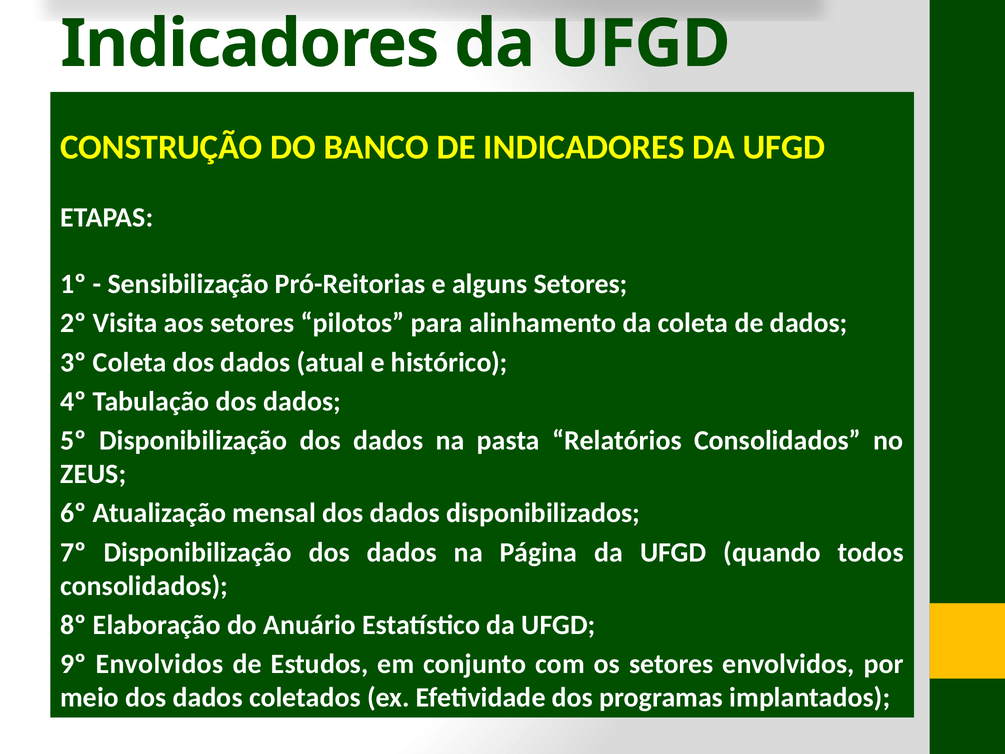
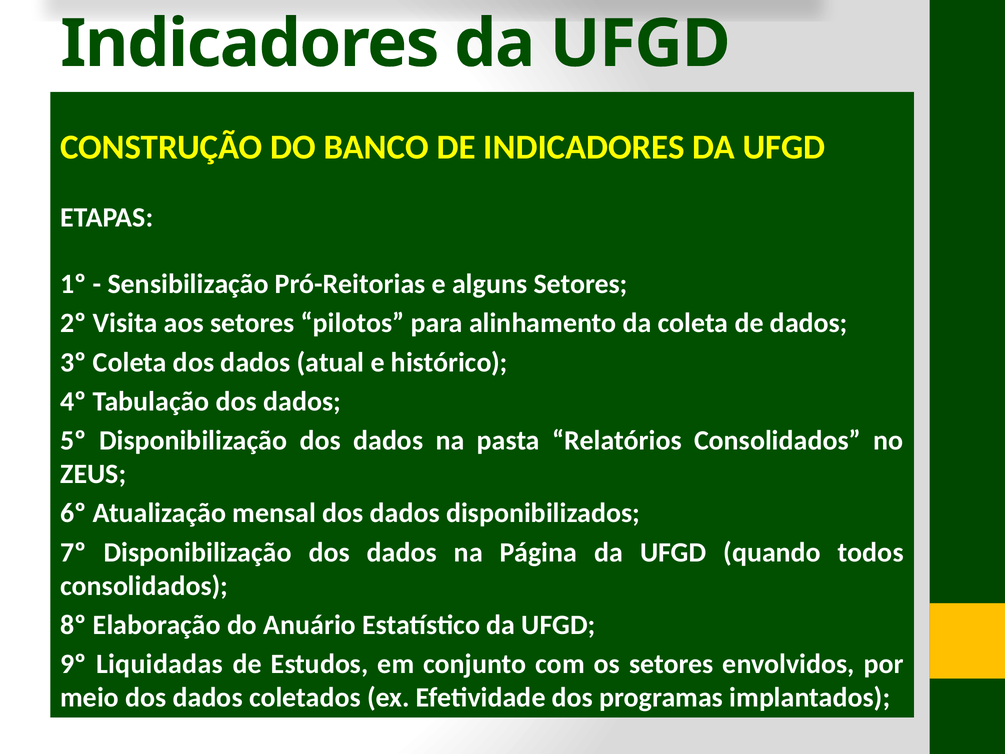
9º Envolvidos: Envolvidos -> Liquidadas (160, 664)
